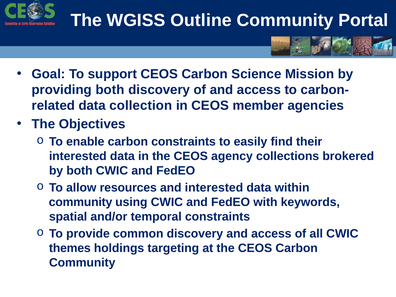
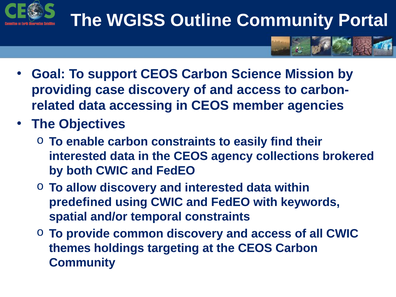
providing both: both -> case (110, 90)
collection: collection -> accessing (141, 106)
allow resources: resources -> discovery (128, 188)
community: community -> predefined (80, 202)
